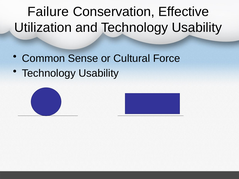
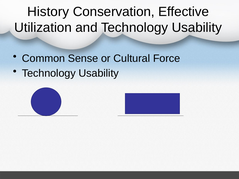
Failure: Failure -> History (48, 12)
